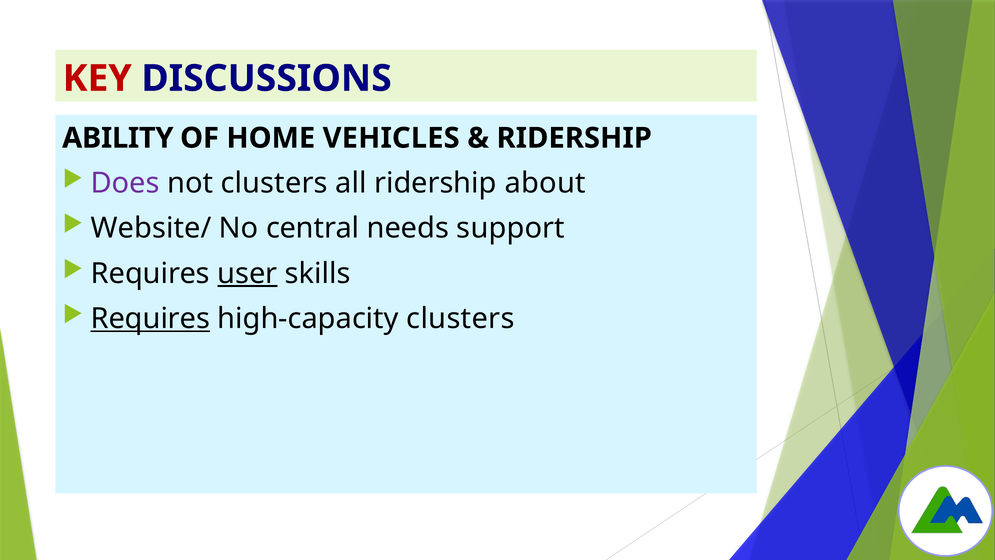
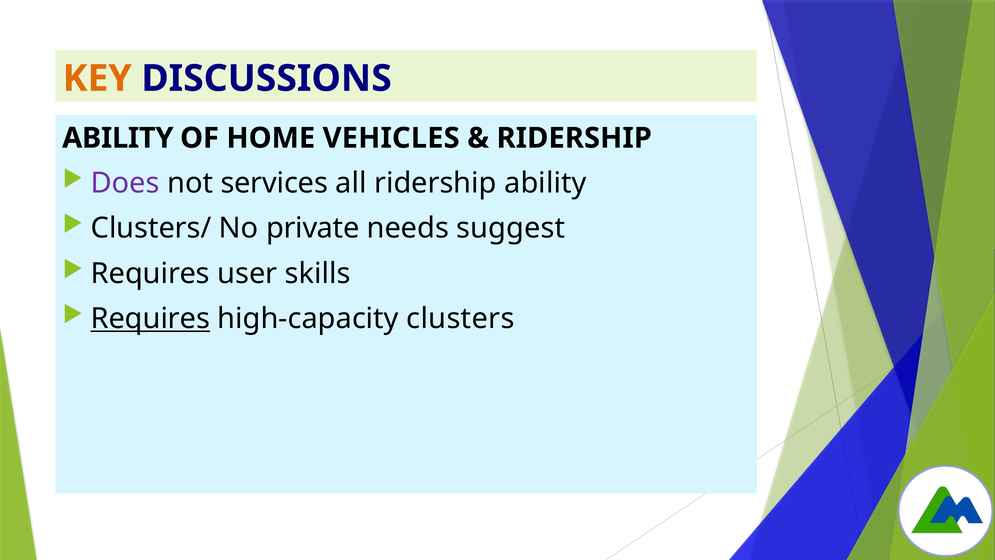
KEY colour: red -> orange (97, 78)
not clusters: clusters -> services (274, 183)
ridership about: about -> ability (545, 183)
Website/: Website/ -> Clusters/ (151, 228)
central: central -> private (313, 228)
support: support -> suggest (511, 228)
user underline: present -> none (247, 273)
